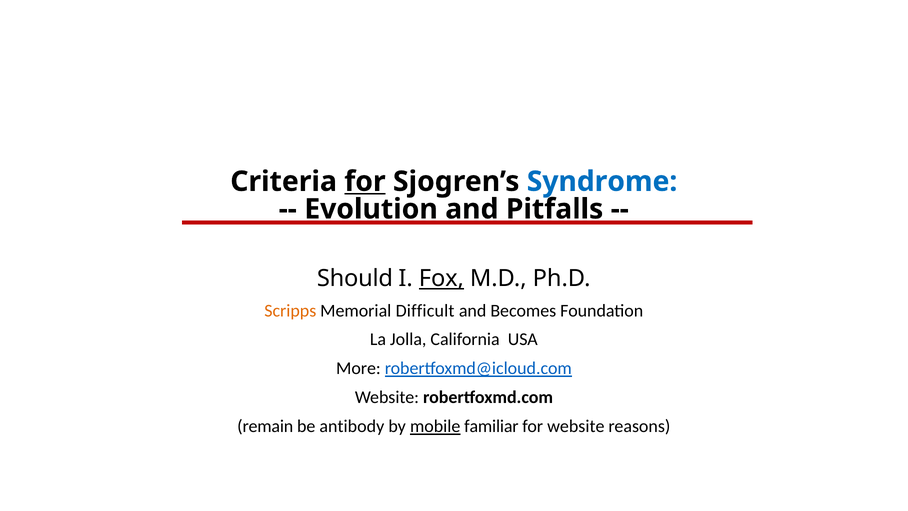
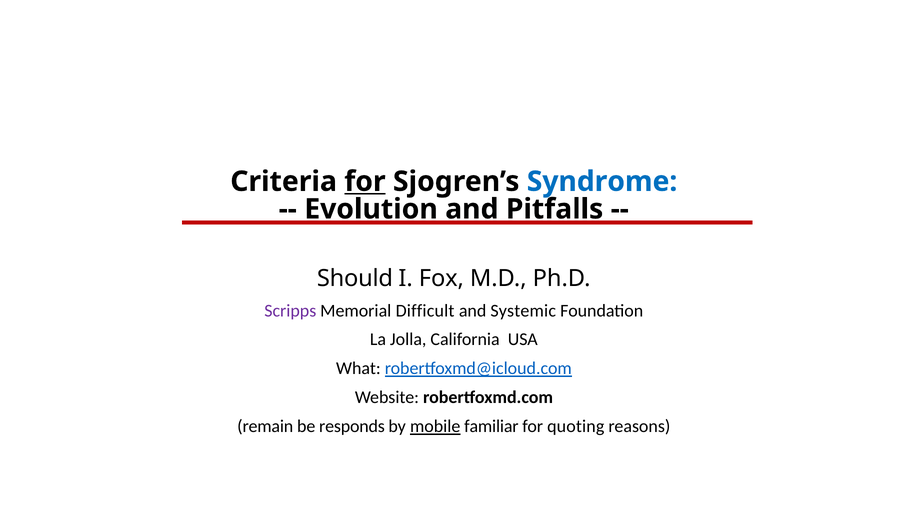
Fox underline: present -> none (441, 279)
Scripps colour: orange -> purple (290, 310)
Becomes: Becomes -> Systemic (523, 310)
More: More -> What (358, 368)
antibody: antibody -> responds (352, 426)
for website: website -> quoting (576, 426)
